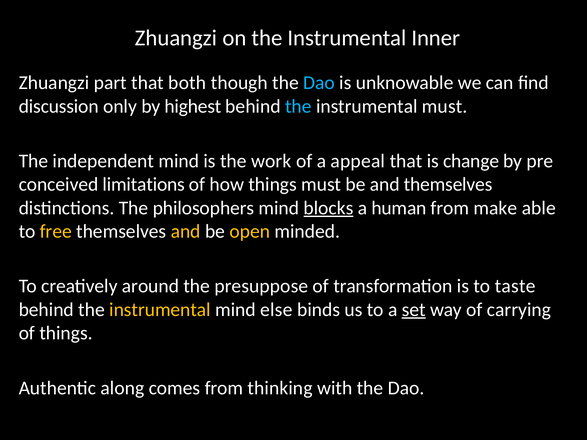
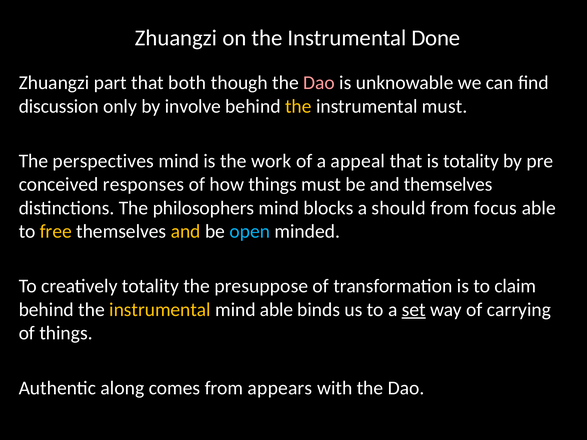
Inner: Inner -> Done (436, 38)
Dao colour: light blue -> pink (319, 83)
highest: highest -> involve (193, 106)
the colour: light blue -> yellow (298, 106)
independent: independent -> perspectives (103, 161)
is change: change -> totality (471, 161)
limitations: limitations -> responses (144, 185)
blocks underline: present -> none (328, 208)
human: human -> should (399, 208)
make: make -> focus (495, 208)
open colour: yellow -> light blue (250, 232)
creatively around: around -> totality (150, 286)
taste: taste -> claim (515, 286)
mind else: else -> able (277, 310)
thinking: thinking -> appears (280, 388)
